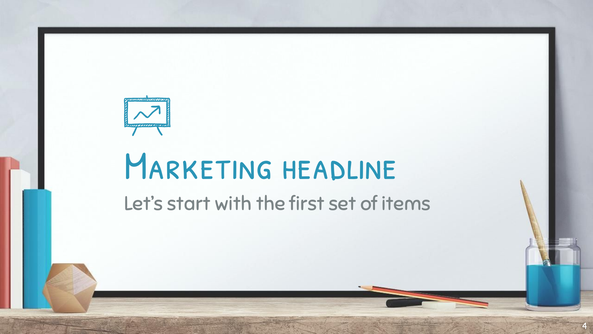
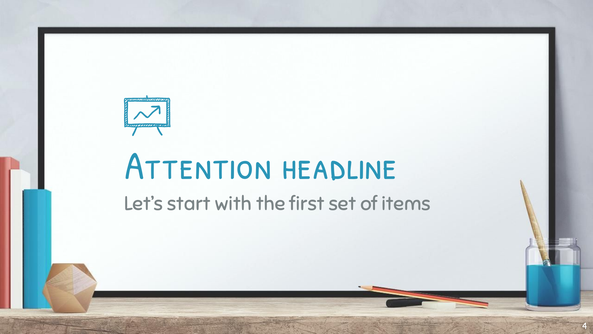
Marketing: Marketing -> Attention (198, 166)
